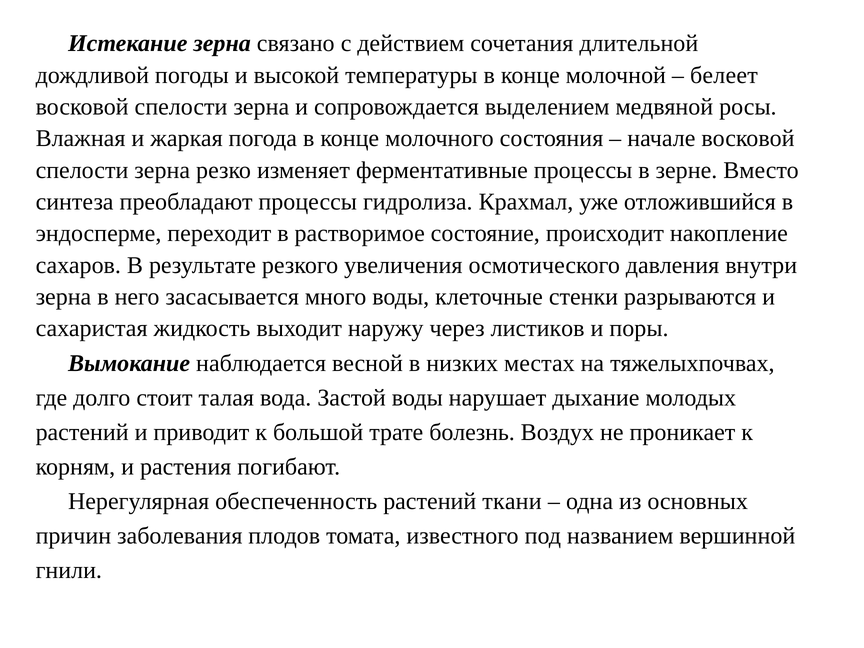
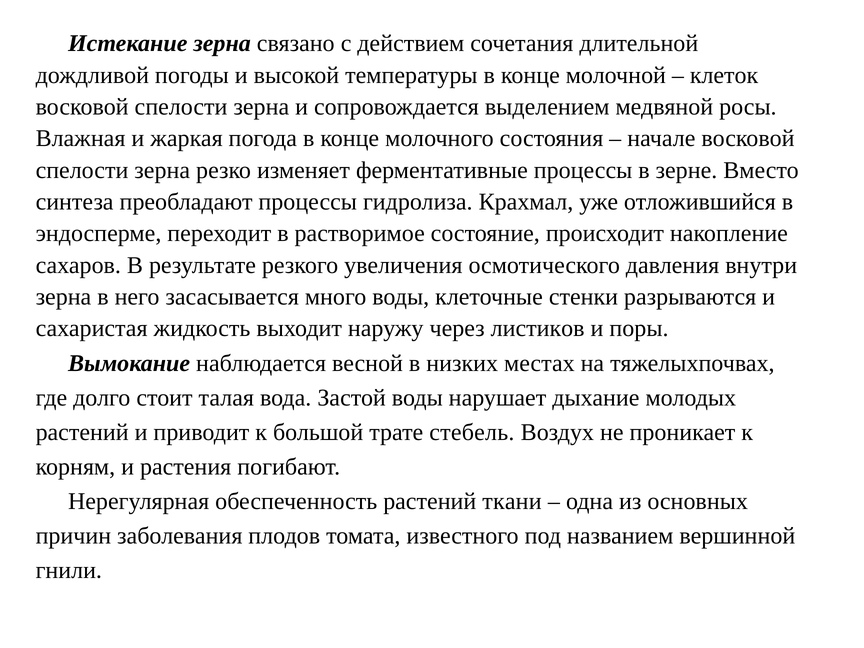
белеет: белеет -> клеток (724, 75)
болезнь: болезнь -> стебель (472, 432)
